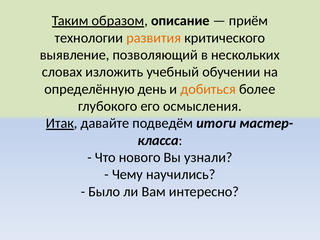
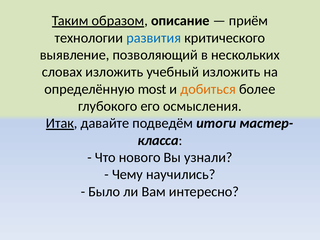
развития colour: orange -> blue (154, 38)
учебный обучении: обучении -> изложить (231, 72)
день: день -> most (152, 89)
